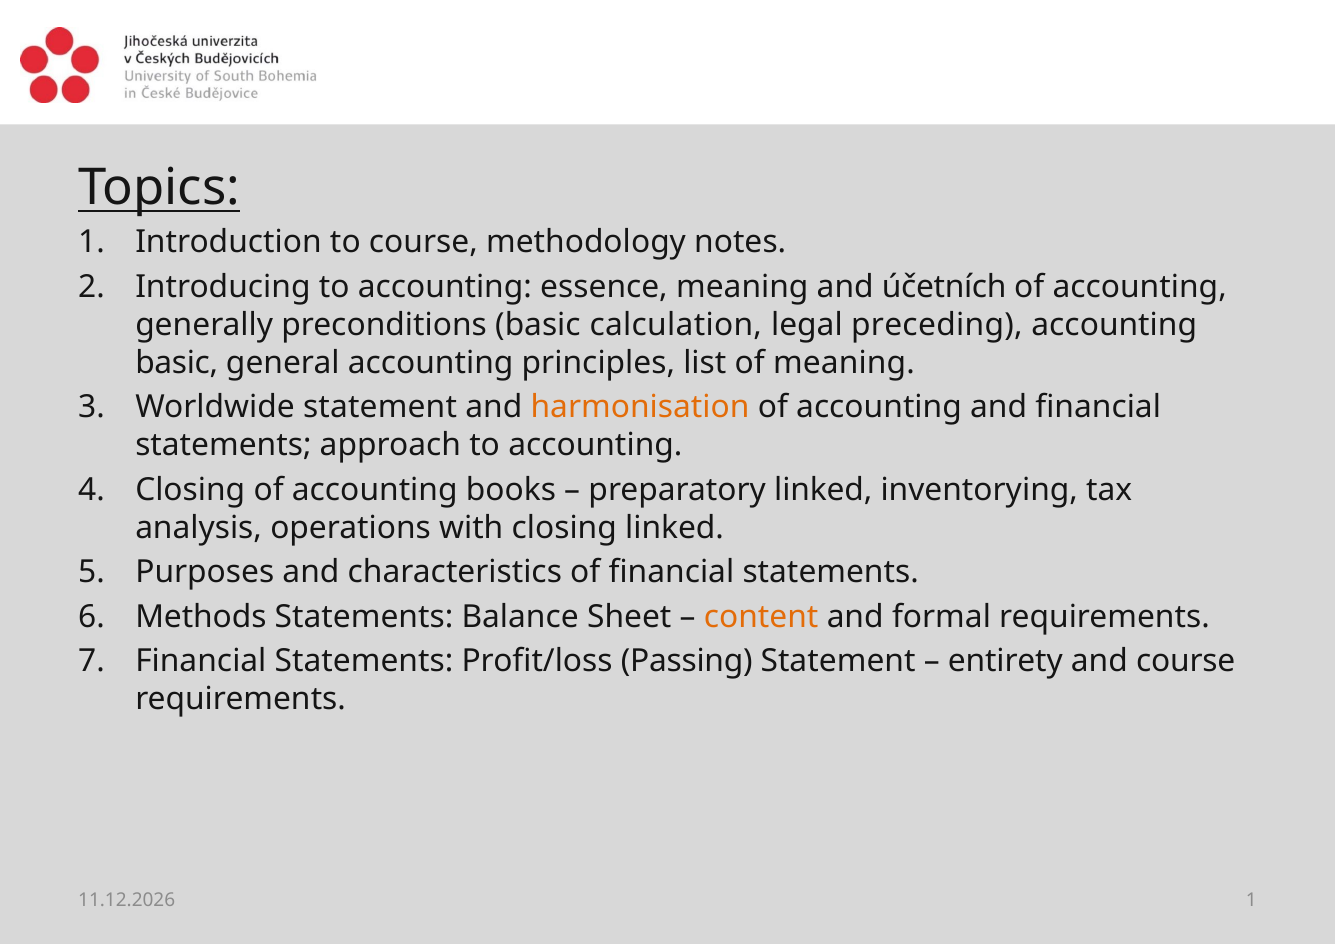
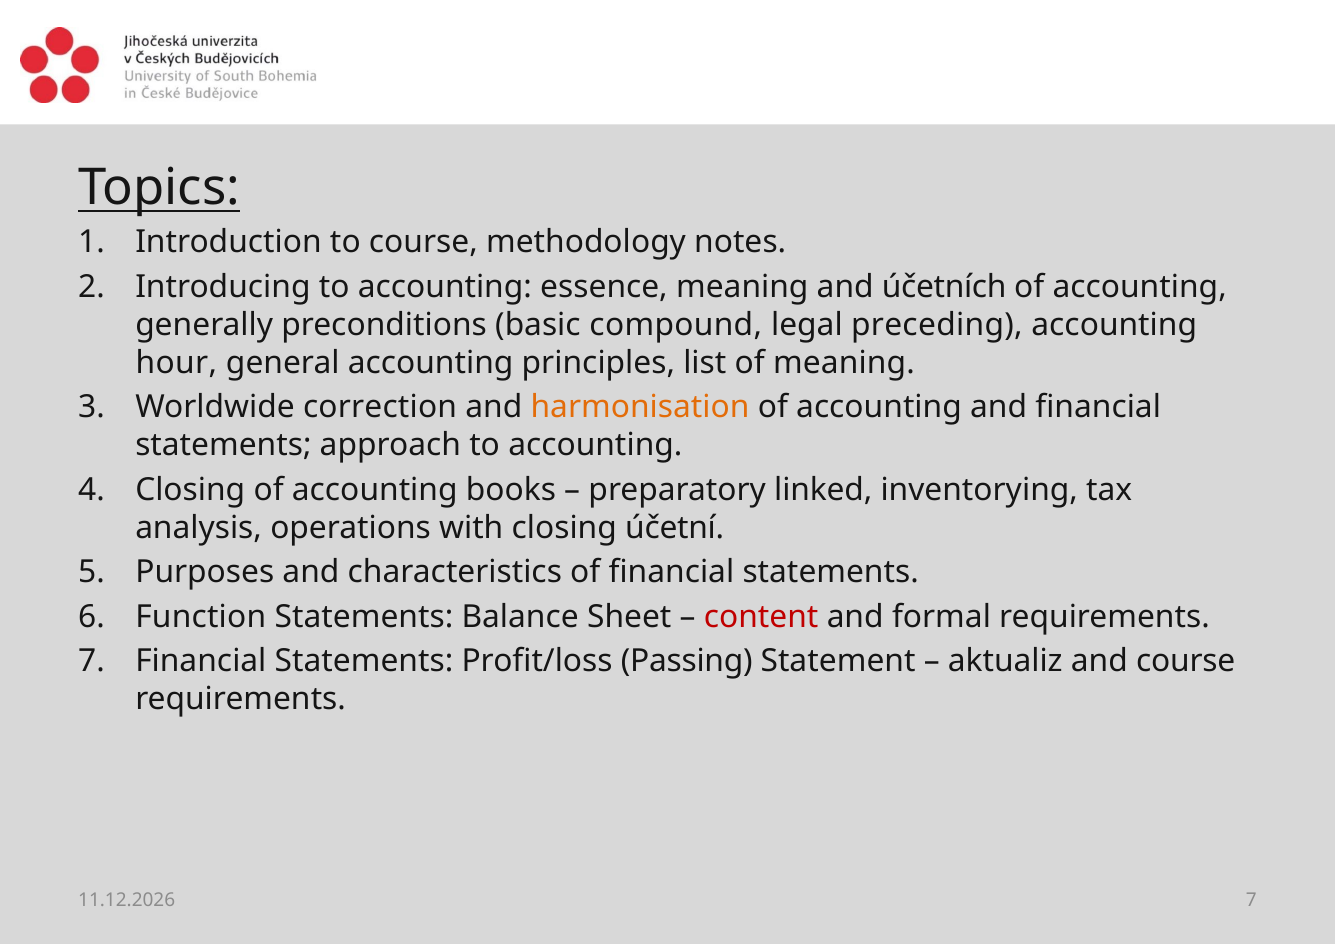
calculation: calculation -> compound (676, 325)
basic: basic -> hour (176, 363)
Worldwide statement: statement -> correction (380, 407)
closing linked: linked -> účetní (675, 528)
Methods: Methods -> Function (201, 617)
content colour: orange -> red (761, 617)
entirety: entirety -> aktualiz (1005, 661)
1: 1 -> 7 (1251, 900)
